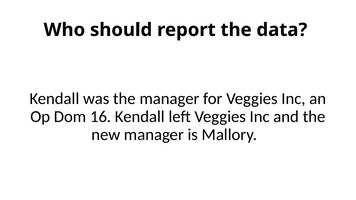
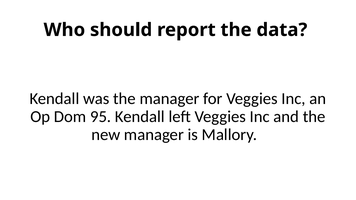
16: 16 -> 95 (101, 117)
